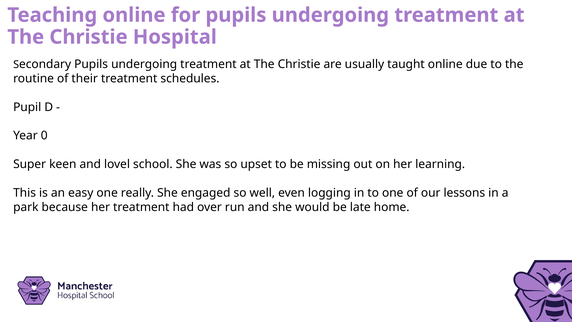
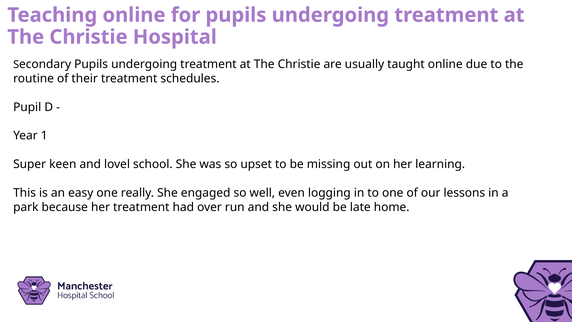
0: 0 -> 1 (44, 136)
